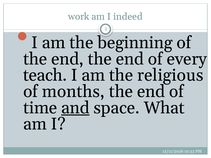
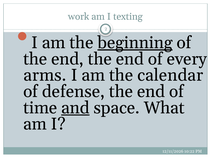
indeed: indeed -> texting (128, 17)
beginning underline: none -> present (135, 43)
teach: teach -> arms (45, 75)
religious: religious -> calendar (170, 75)
months: months -> defense (73, 92)
